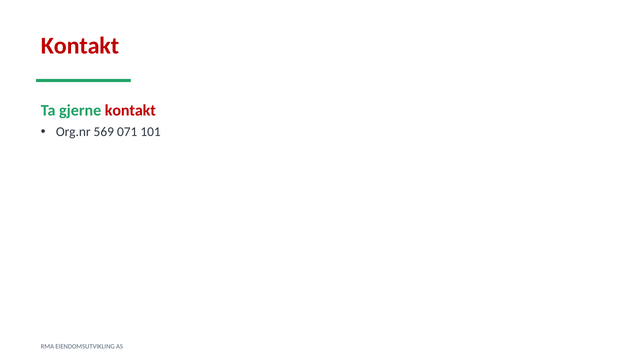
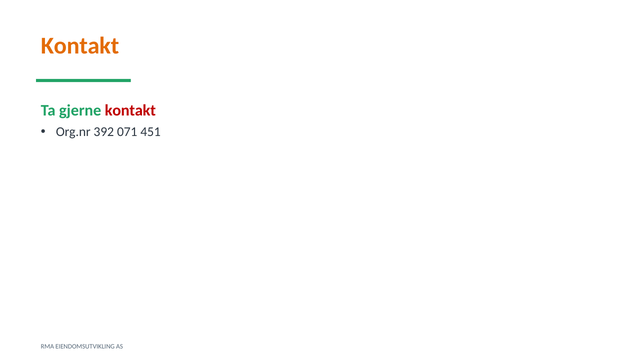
Kontakt colour: red -> orange (80, 46)
569: 569 -> 392 (104, 132)
101: 101 -> 451 (151, 132)
